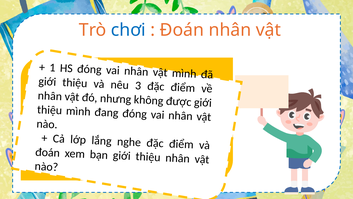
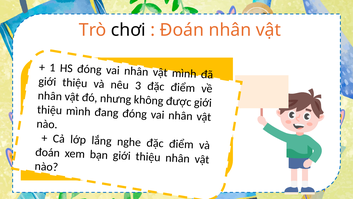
chơi colour: blue -> black (128, 30)
